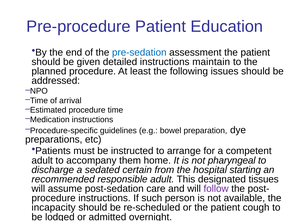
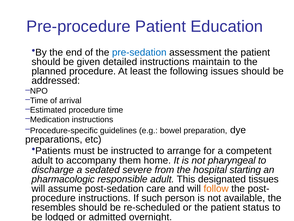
certain: certain -> severe (137, 169)
recommended: recommended -> pharmacologic (63, 179)
follow colour: purple -> orange (216, 188)
incapacity: incapacity -> resembles (54, 207)
cough: cough -> status (256, 207)
